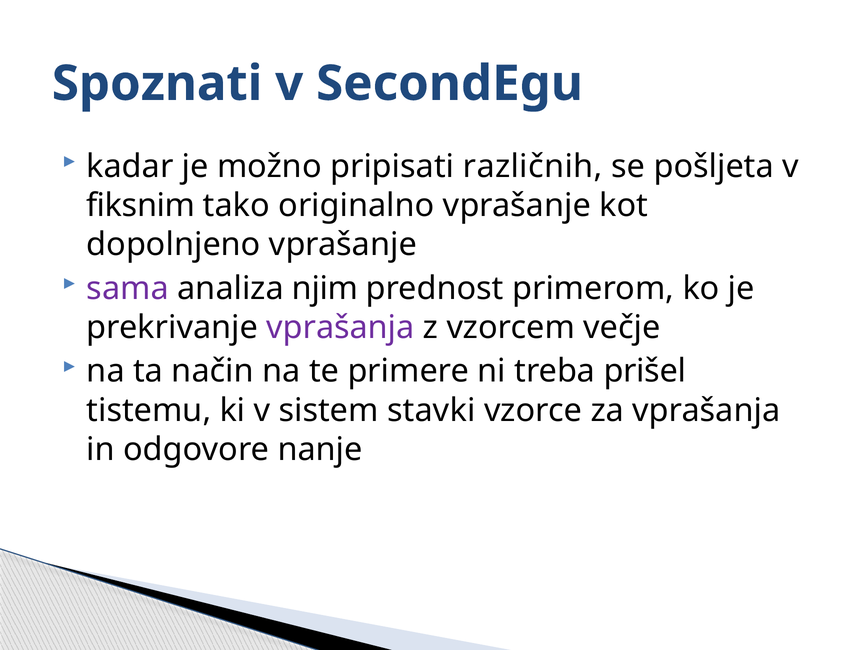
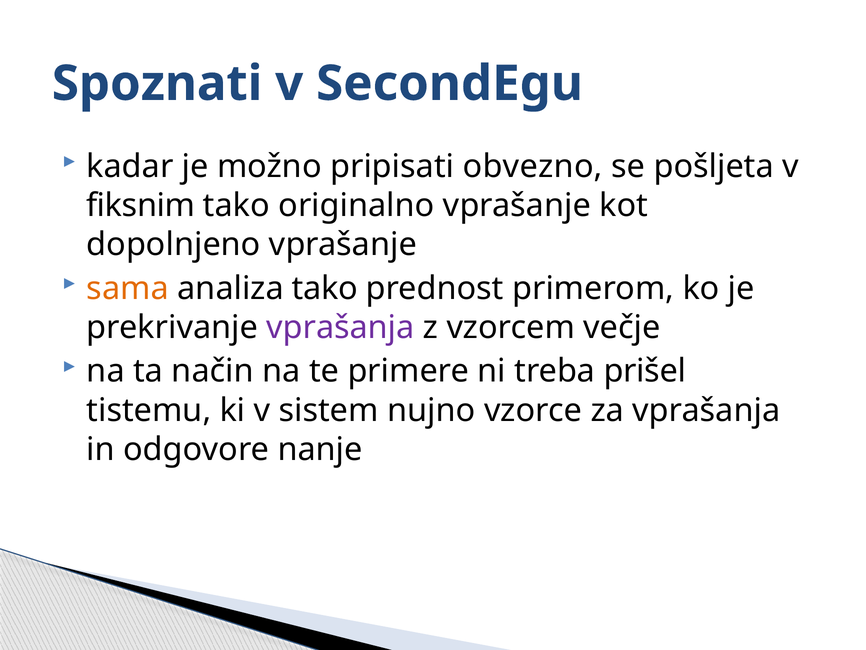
različnih: različnih -> obvezno (533, 166)
sama colour: purple -> orange (128, 288)
analiza njim: njim -> tako (325, 288)
stavki: stavki -> nujno (431, 410)
